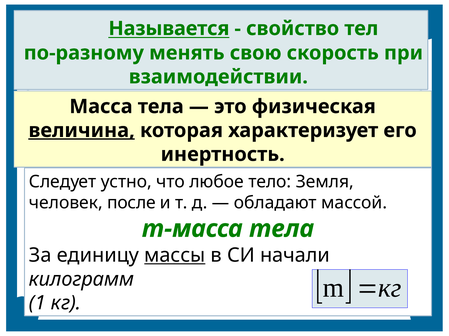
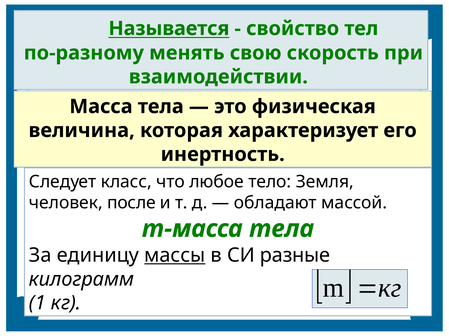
величина underline: present -> none (82, 131)
устно: устно -> класс (126, 182)
начали: начали -> разные (295, 256)
